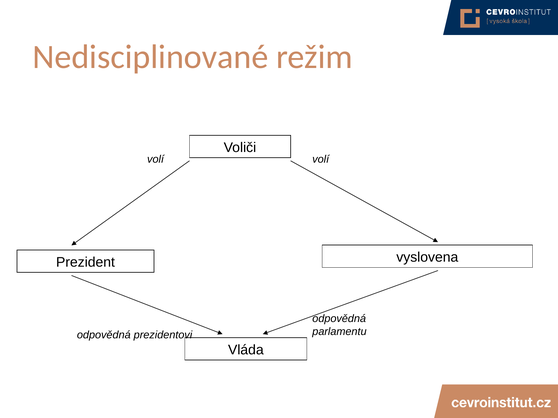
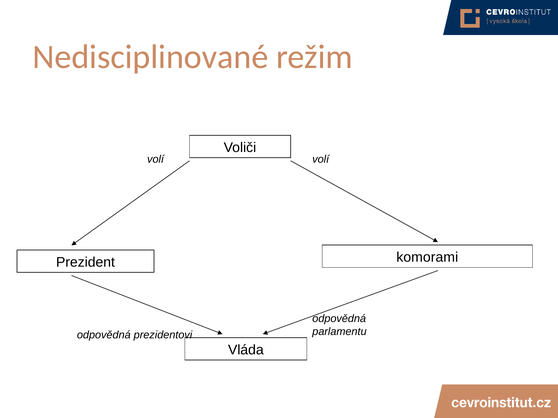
vyslovena: vyslovena -> komorami (427, 258)
